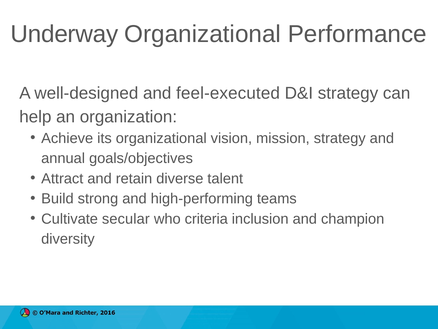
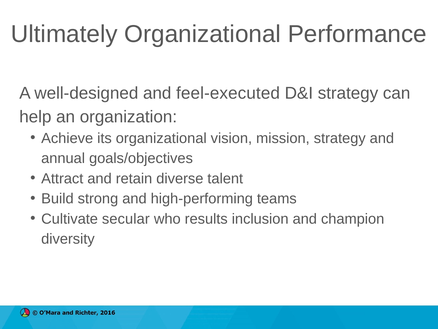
Underway: Underway -> Ultimately (64, 34)
criteria: criteria -> results (206, 219)
